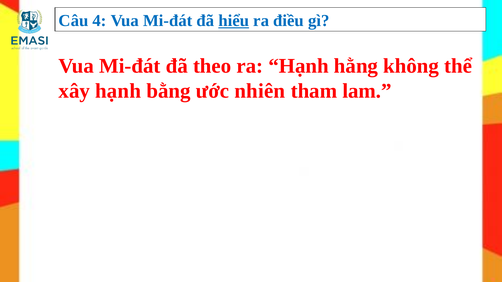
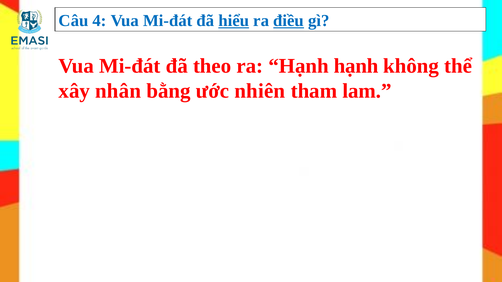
điều underline: none -> present (289, 21)
Hạnh hằng: hằng -> hạnh (356, 66)
xây hạnh: hạnh -> nhân (118, 91)
